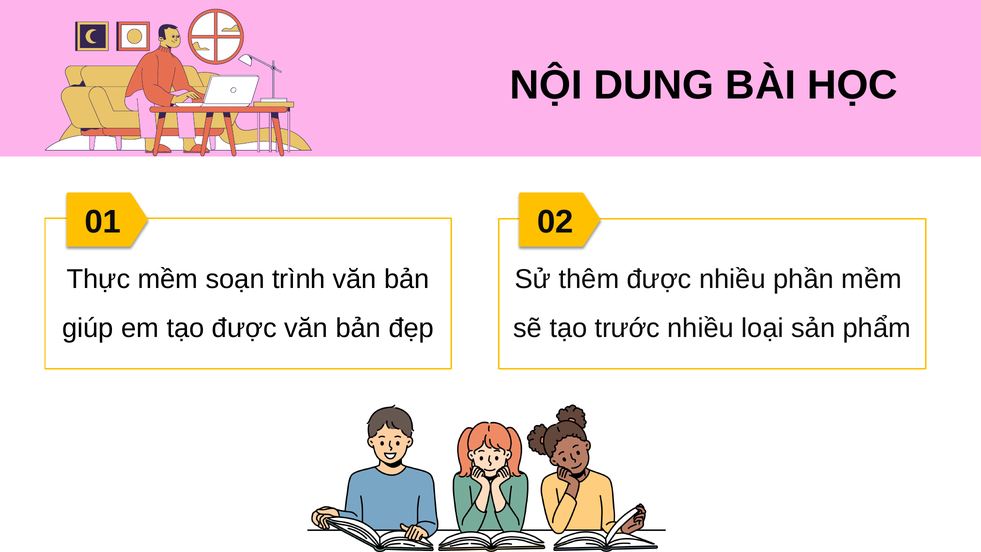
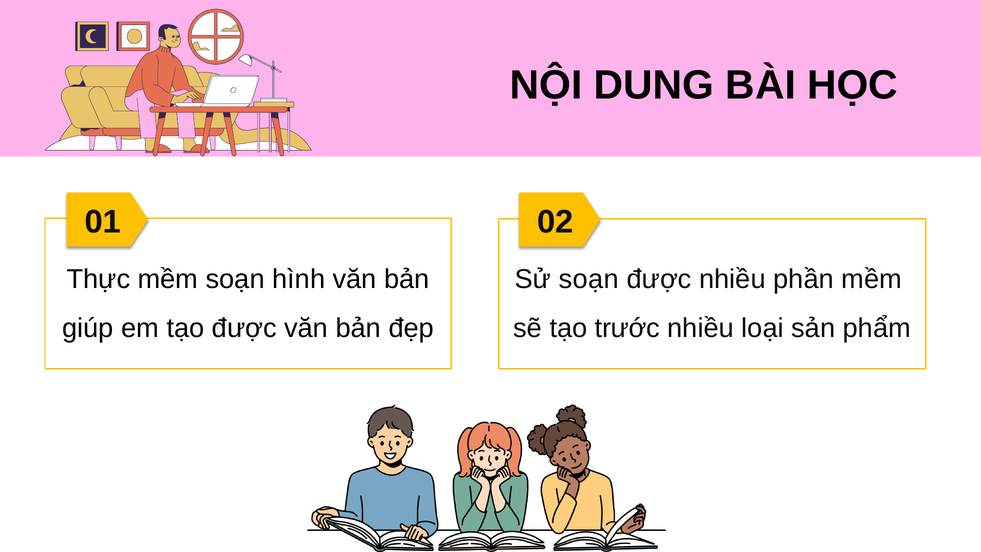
trình: trình -> hình (299, 279)
Sử thêm: thêm -> soạn (589, 279)
